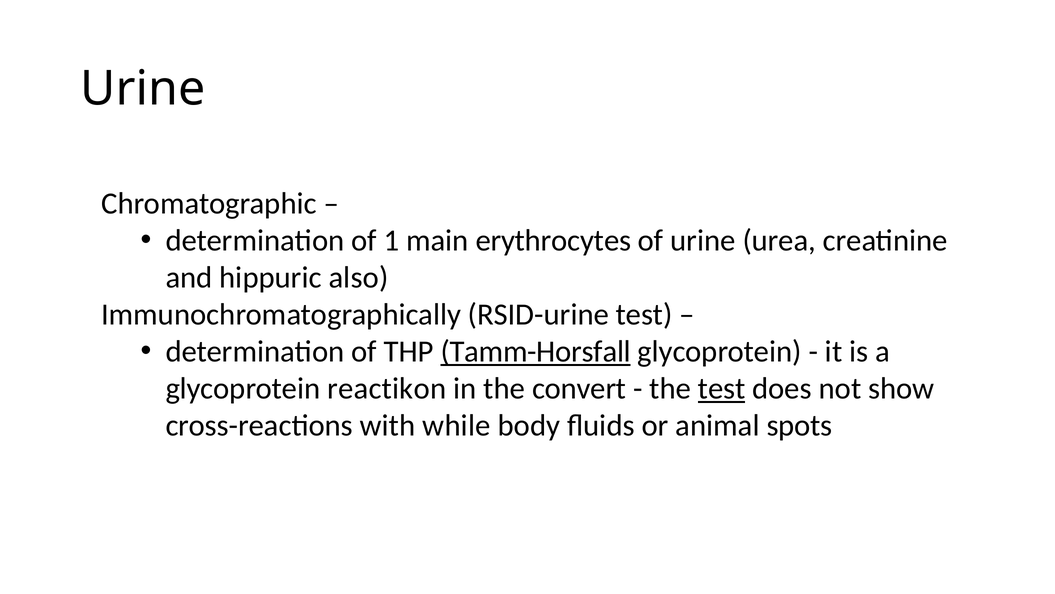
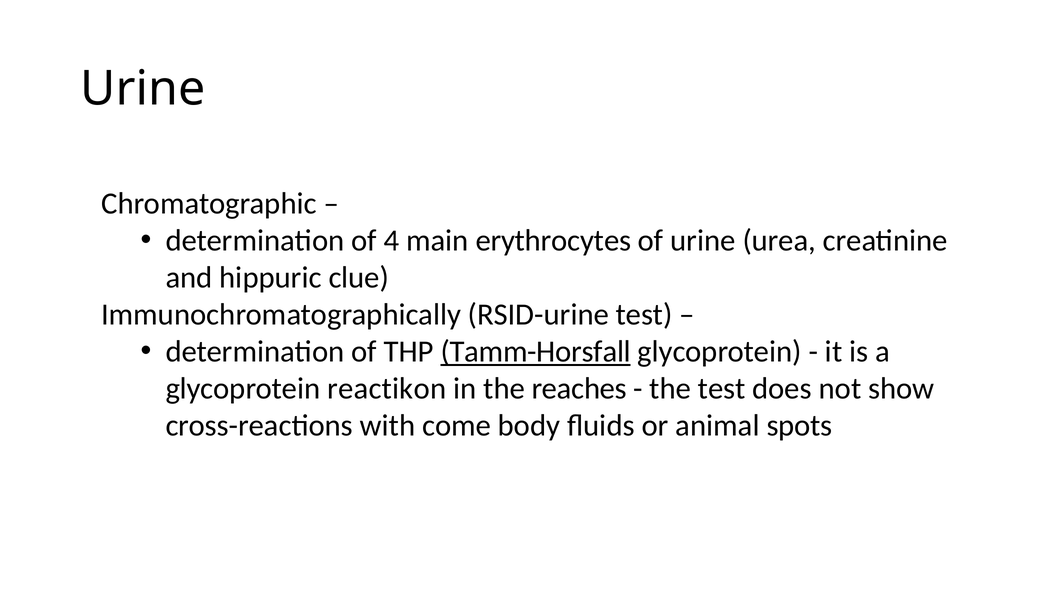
1: 1 -> 4 (391, 240)
also: also -> clue (359, 277)
convert: convert -> reaches (579, 388)
test underline: present -> none (722, 388)
while: while -> come (457, 425)
